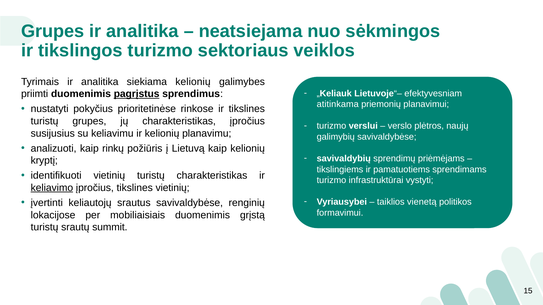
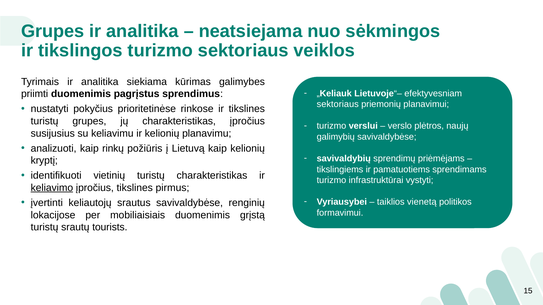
siekiama kelionių: kelionių -> kūrimas (193, 82)
pagrįstus underline: present -> none (137, 94)
atitinkama: atitinkama -> sektoriaus (338, 104)
tikslines vietinių: vietinių -> pirmus (172, 188)
summit: summit -> tourists (110, 228)
